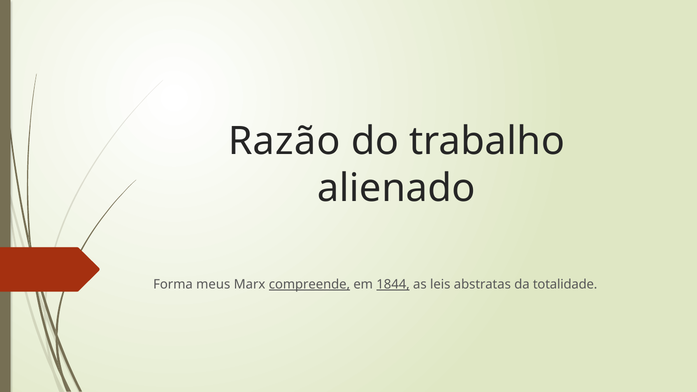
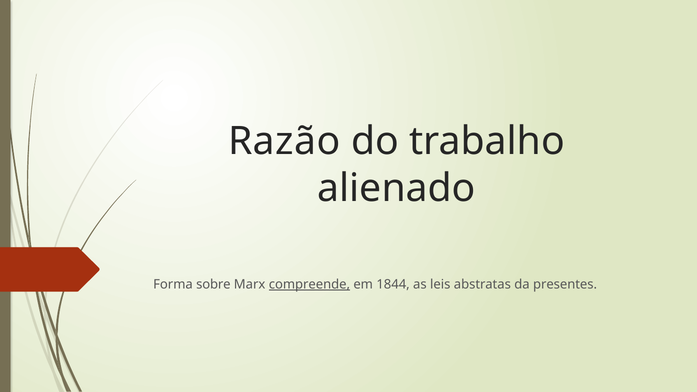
meus: meus -> sobre (213, 284)
1844 underline: present -> none (393, 284)
totalidade: totalidade -> presentes (565, 284)
